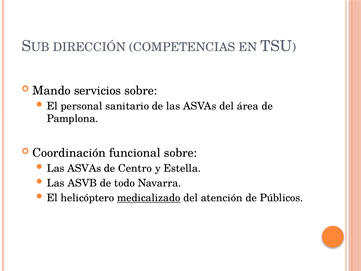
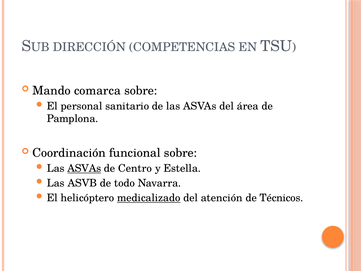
servicios: servicios -> comarca (97, 90)
ASVAs underline: none -> present (84, 168)
Públicos: Públicos -> Técnicos (281, 198)
